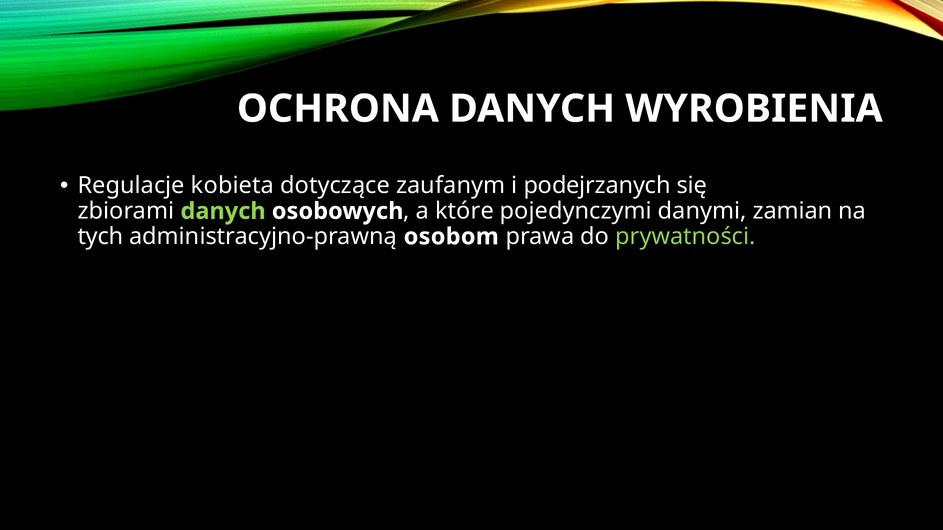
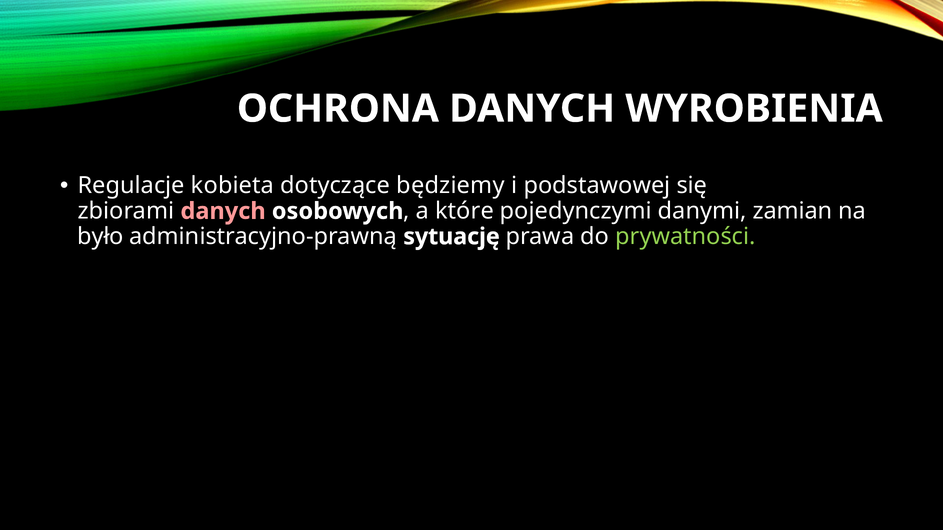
zaufanym: zaufanym -> będziemy (451, 186)
podejrzanych: podejrzanych -> podstawowej (597, 186)
danych colour: light green -> pink (223, 211)
tych: tych -> było (101, 237)
osobom: osobom -> sytuację (451, 237)
